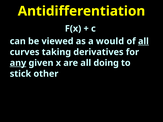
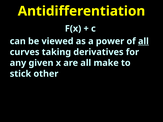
would: would -> power (110, 41)
any underline: present -> none (18, 63)
doing: doing -> make (106, 63)
